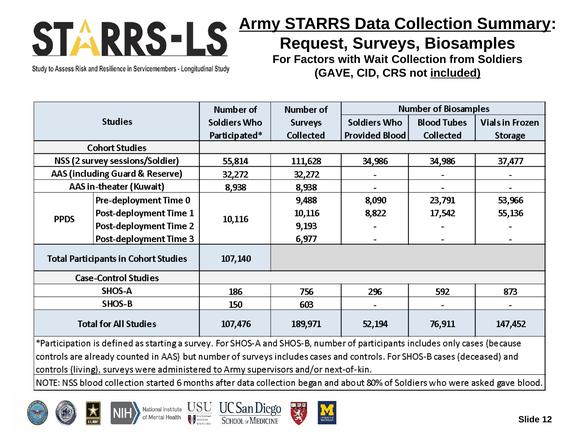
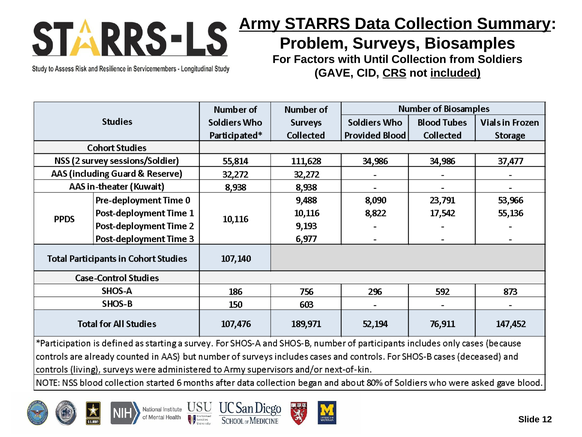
Request: Request -> Problem (314, 43)
Wait: Wait -> Until (376, 59)
CRS underline: none -> present (394, 73)
